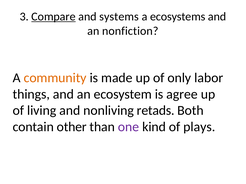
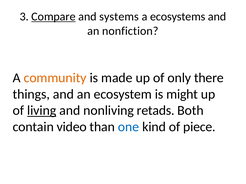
labor: labor -> there (209, 78)
agree: agree -> might (182, 94)
living underline: none -> present (42, 111)
other: other -> video (72, 127)
one colour: purple -> blue (129, 127)
plays: plays -> piece (199, 127)
